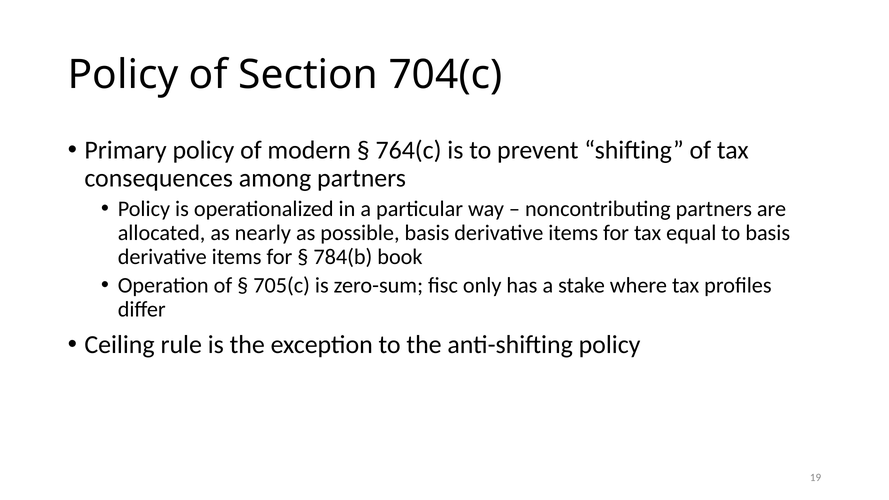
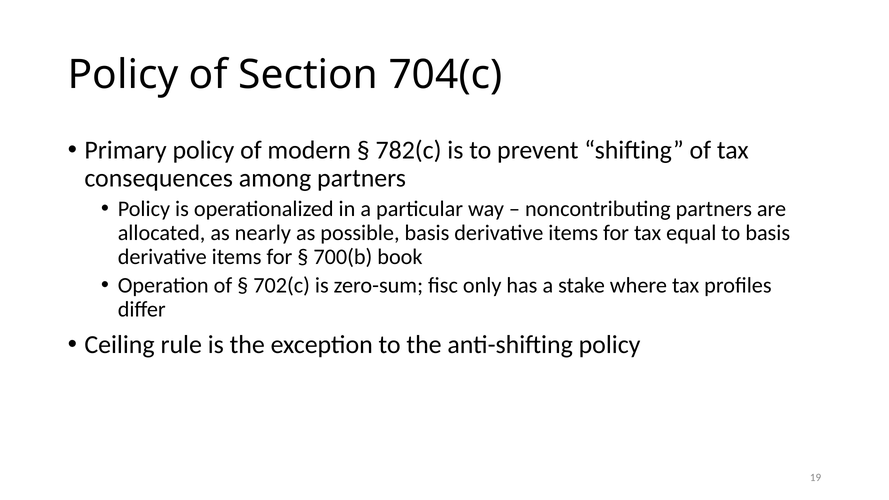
764(c: 764(c -> 782(c (409, 150)
784(b: 784(b -> 700(b (343, 257)
705(c: 705(c -> 702(c (282, 285)
